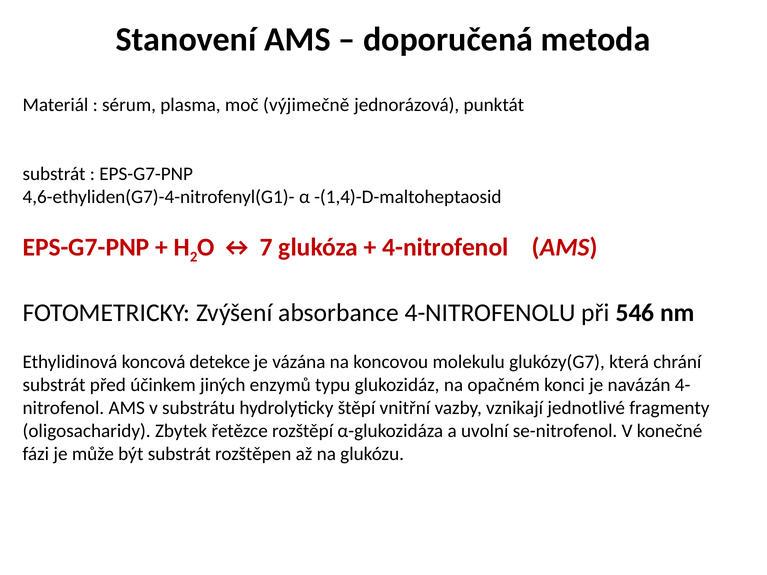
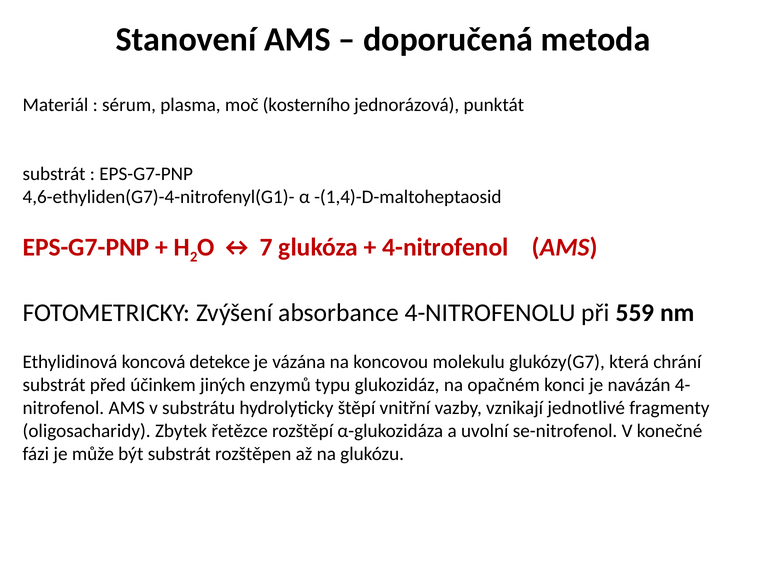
výjimečně: výjimečně -> kosterního (306, 105)
546: 546 -> 559 (635, 313)
